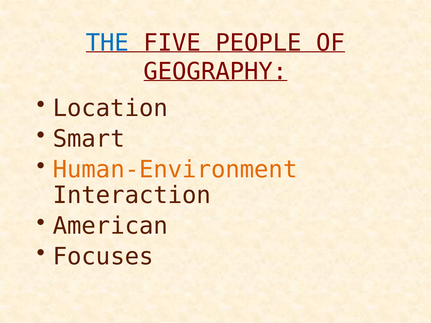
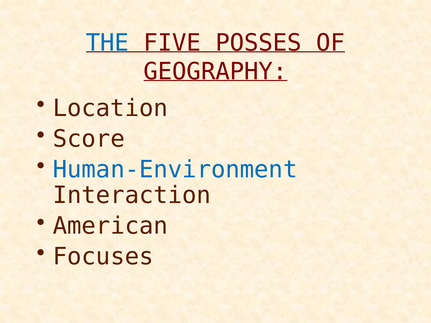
PEOPLE: PEOPLE -> POSSES (259, 43)
Smart: Smart -> Score (89, 139)
Human-Environment colour: orange -> blue (175, 170)
